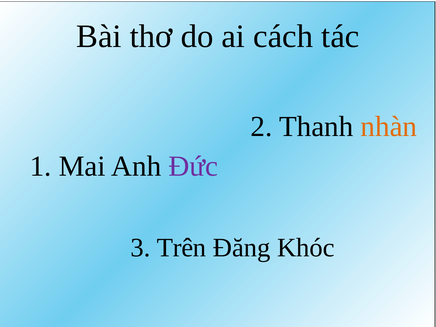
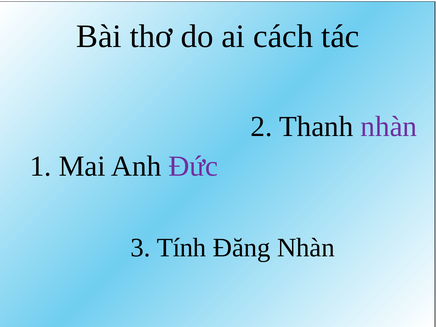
nhàn colour: orange -> purple (389, 127)
Trên: Trên -> Tính (181, 248)
Đăng Khóc: Khóc -> Nhàn (306, 248)
